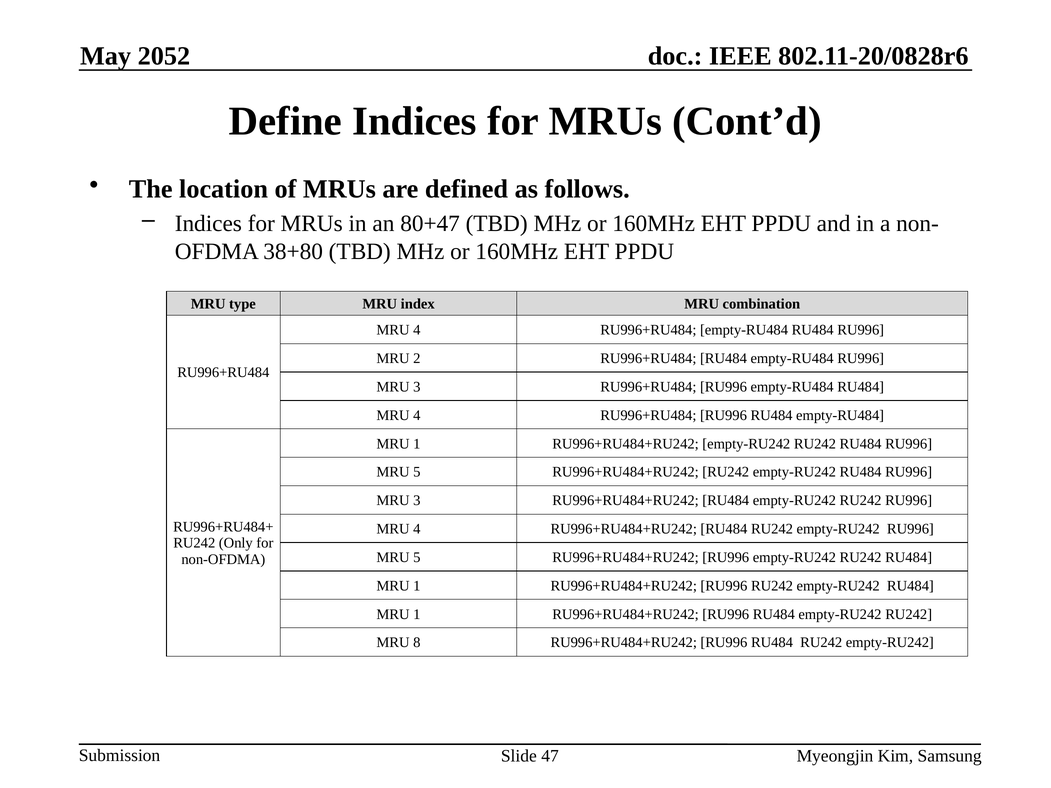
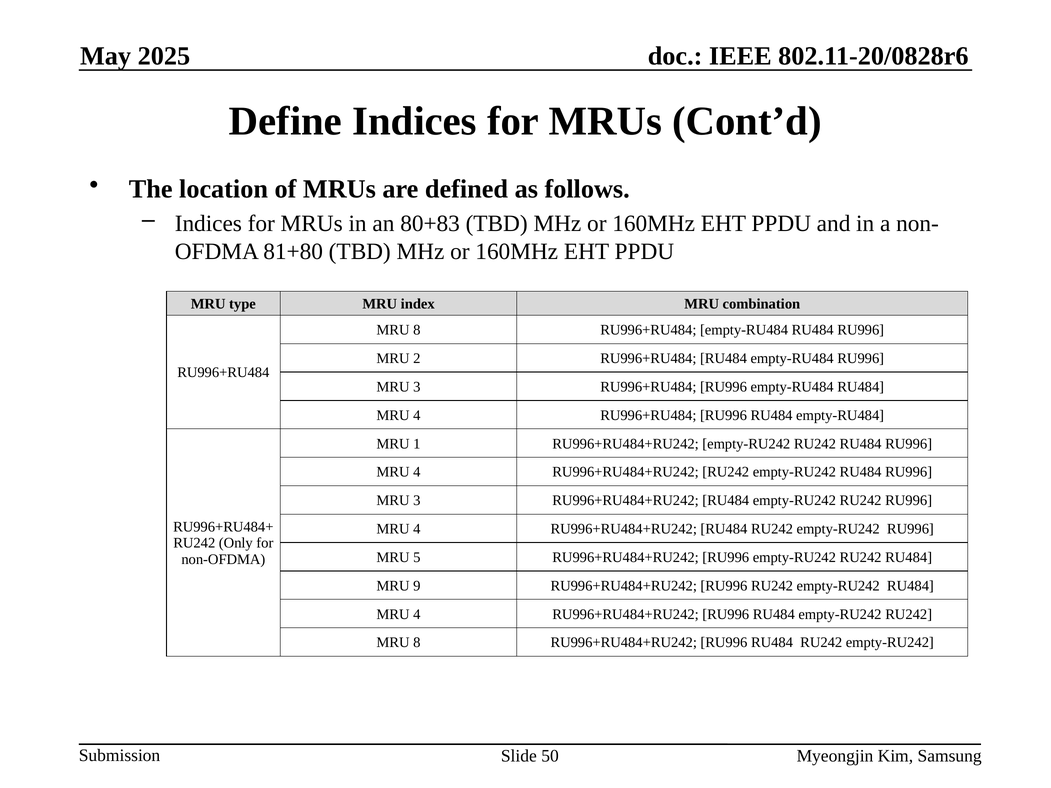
2052: 2052 -> 2025 (164, 56)
80+47: 80+47 -> 80+83 (430, 224)
38+80: 38+80 -> 81+80 (293, 252)
4: 4 -> 8 (417, 330)
5: 5 -> 4 (417, 472)
1: 1 -> 9 (417, 586)
1: 1 -> 4 (417, 614)
47: 47 -> 50 (550, 756)
